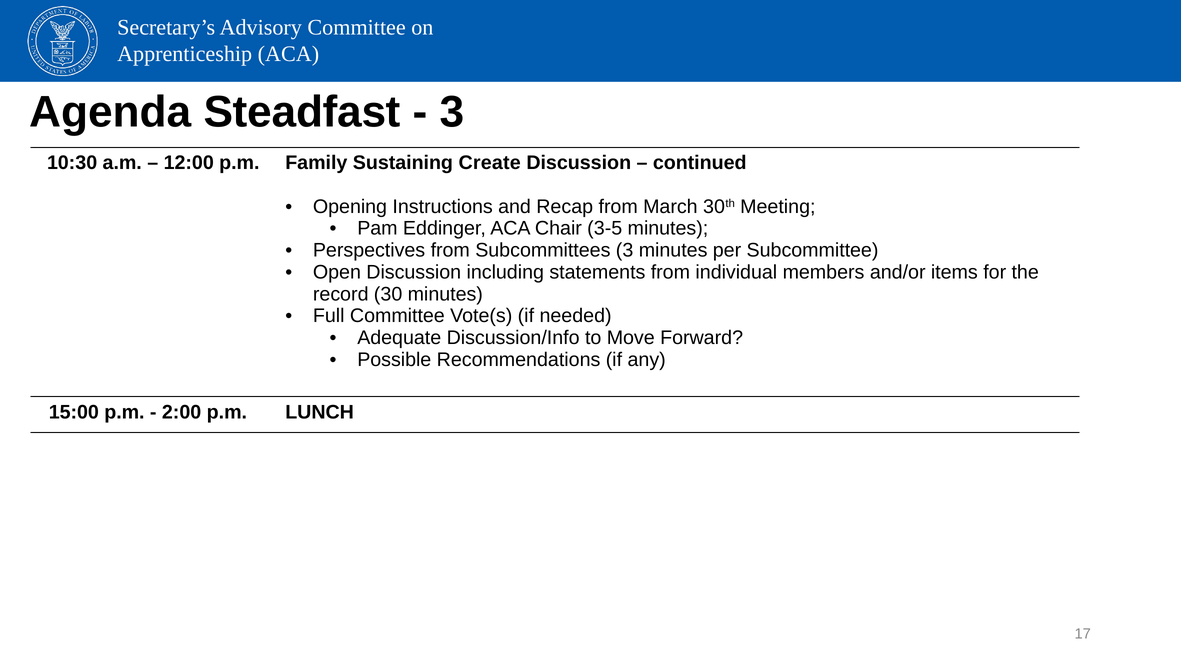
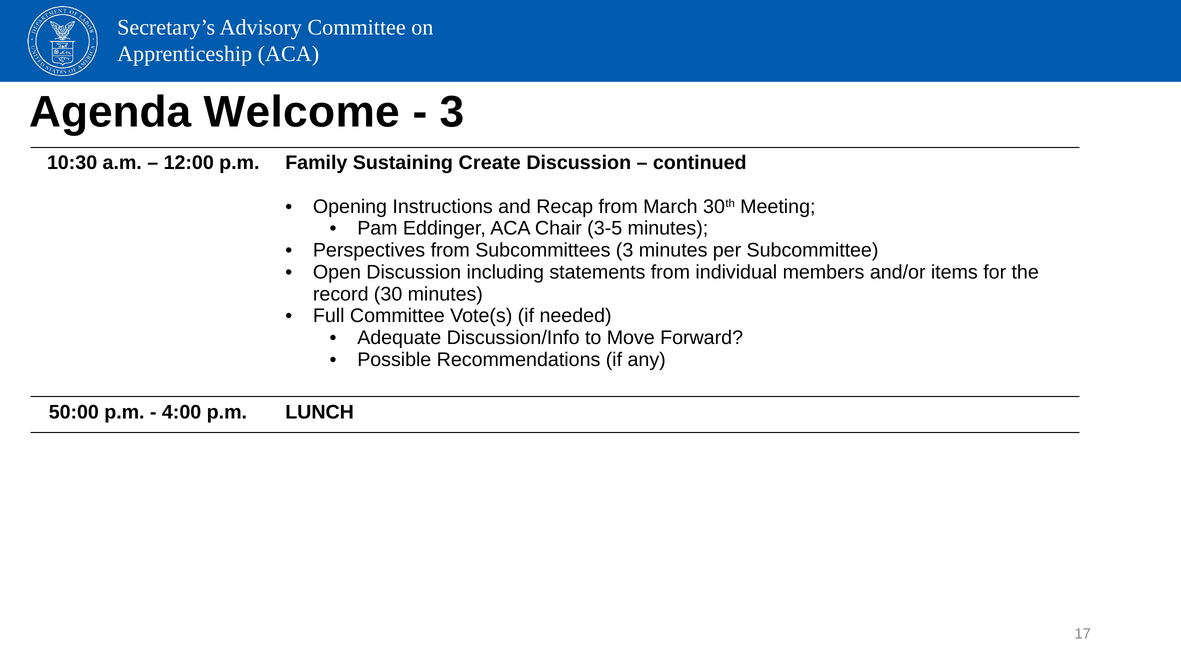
Steadfast: Steadfast -> Welcome (302, 112)
15:00: 15:00 -> 50:00 (74, 412)
2:00: 2:00 -> 4:00 (182, 412)
